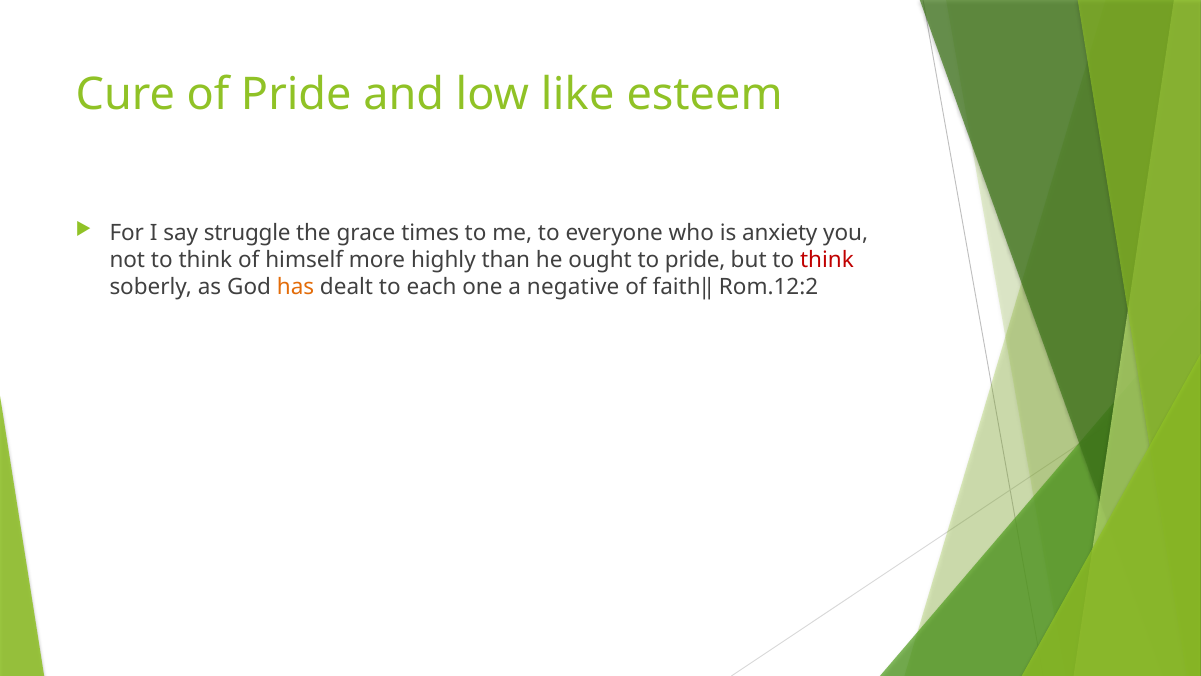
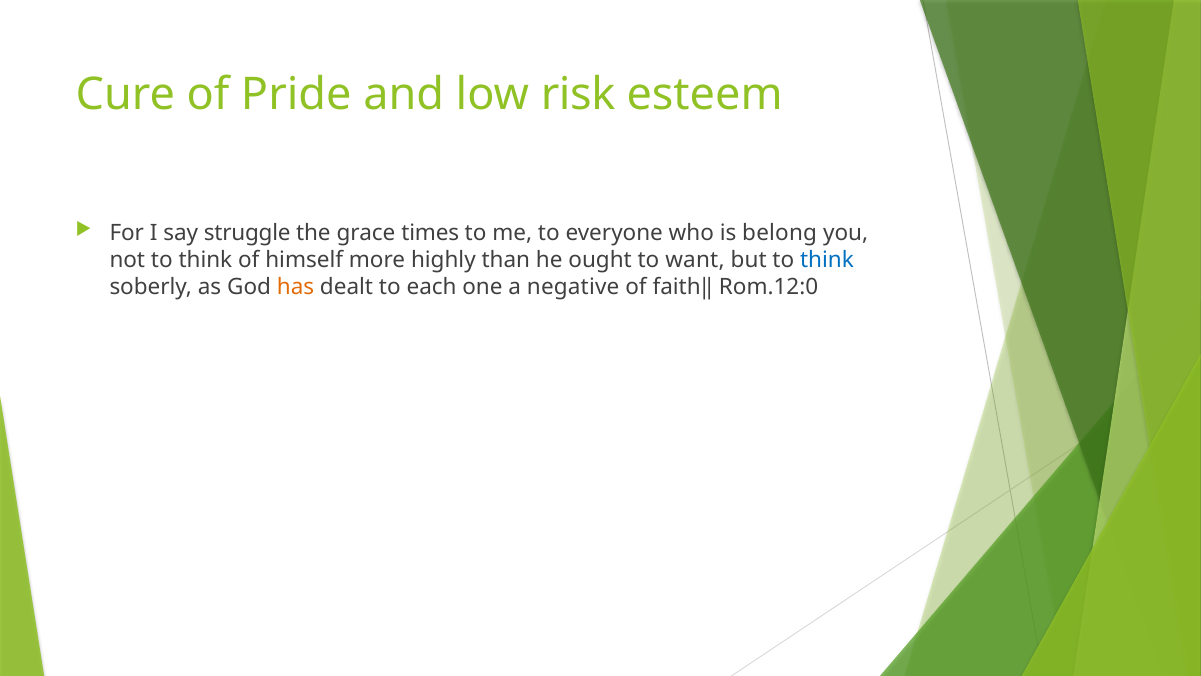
like: like -> risk (578, 95)
anxiety: anxiety -> belong (780, 232)
to pride: pride -> want (695, 259)
think colour: red -> blue (827, 259)
Rom.12:2: Rom.12:2 -> Rom.12:0 (769, 286)
